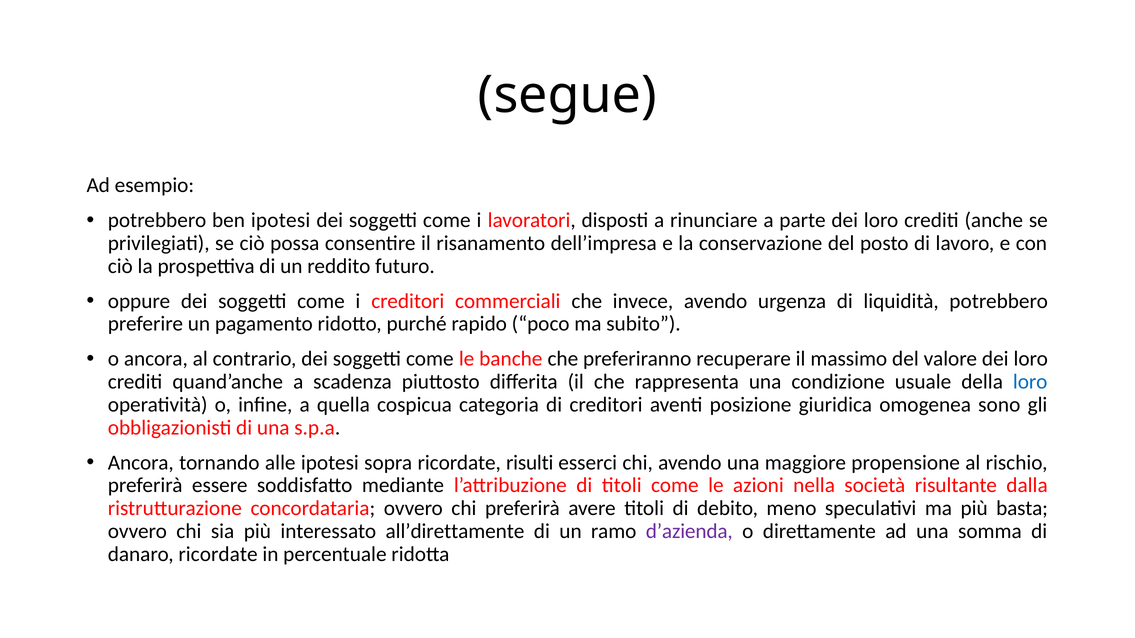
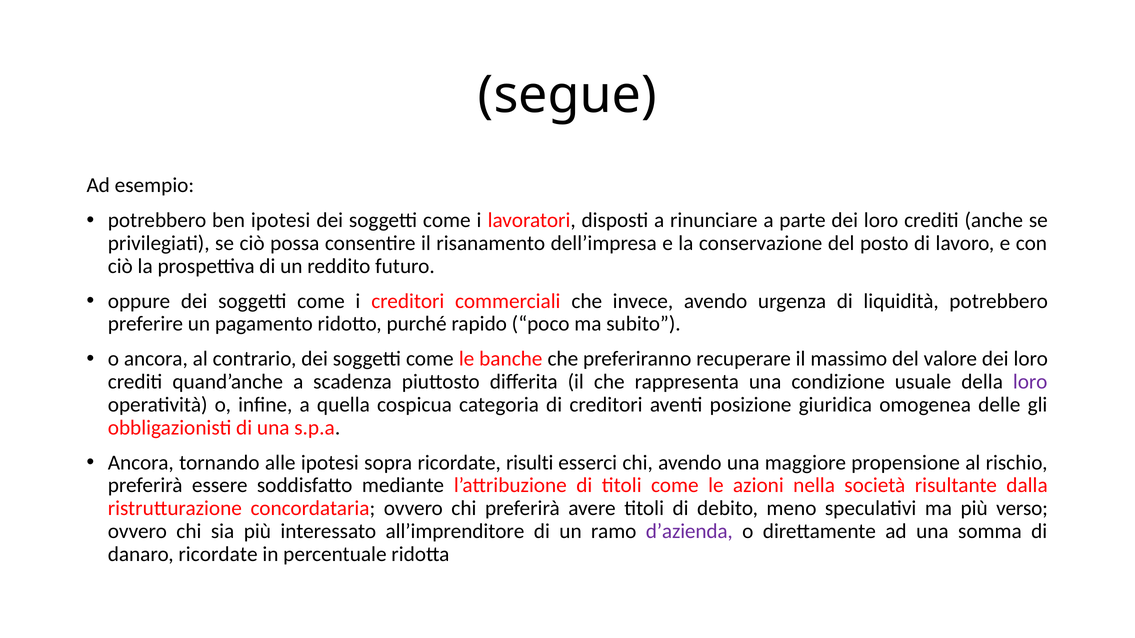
loro colour: blue -> purple (1030, 382)
sono: sono -> delle (999, 405)
basta: basta -> verso (1022, 509)
all’direttamente: all’direttamente -> all’imprenditore (455, 532)
